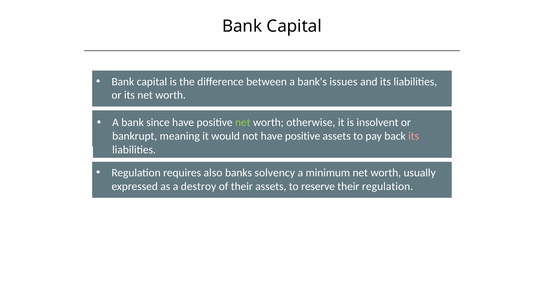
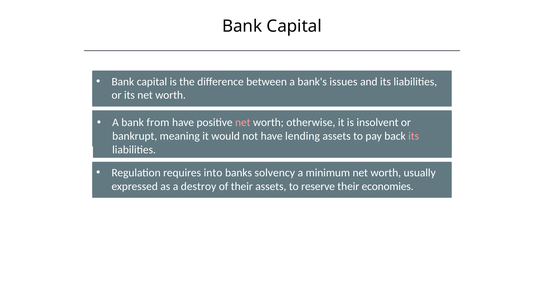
since: since -> from (158, 123)
net colour: light green -> pink (243, 123)
not have positive: positive -> lending (303, 136)
also: also -> into (213, 173)
their regulation: regulation -> economies (388, 186)
